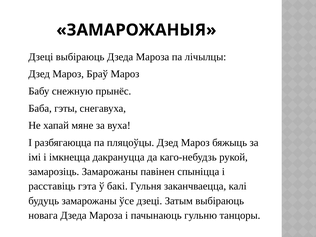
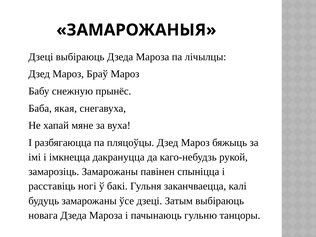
гэты: гэты -> якая (66, 108)
гэта: гэта -> ногі (87, 186)
